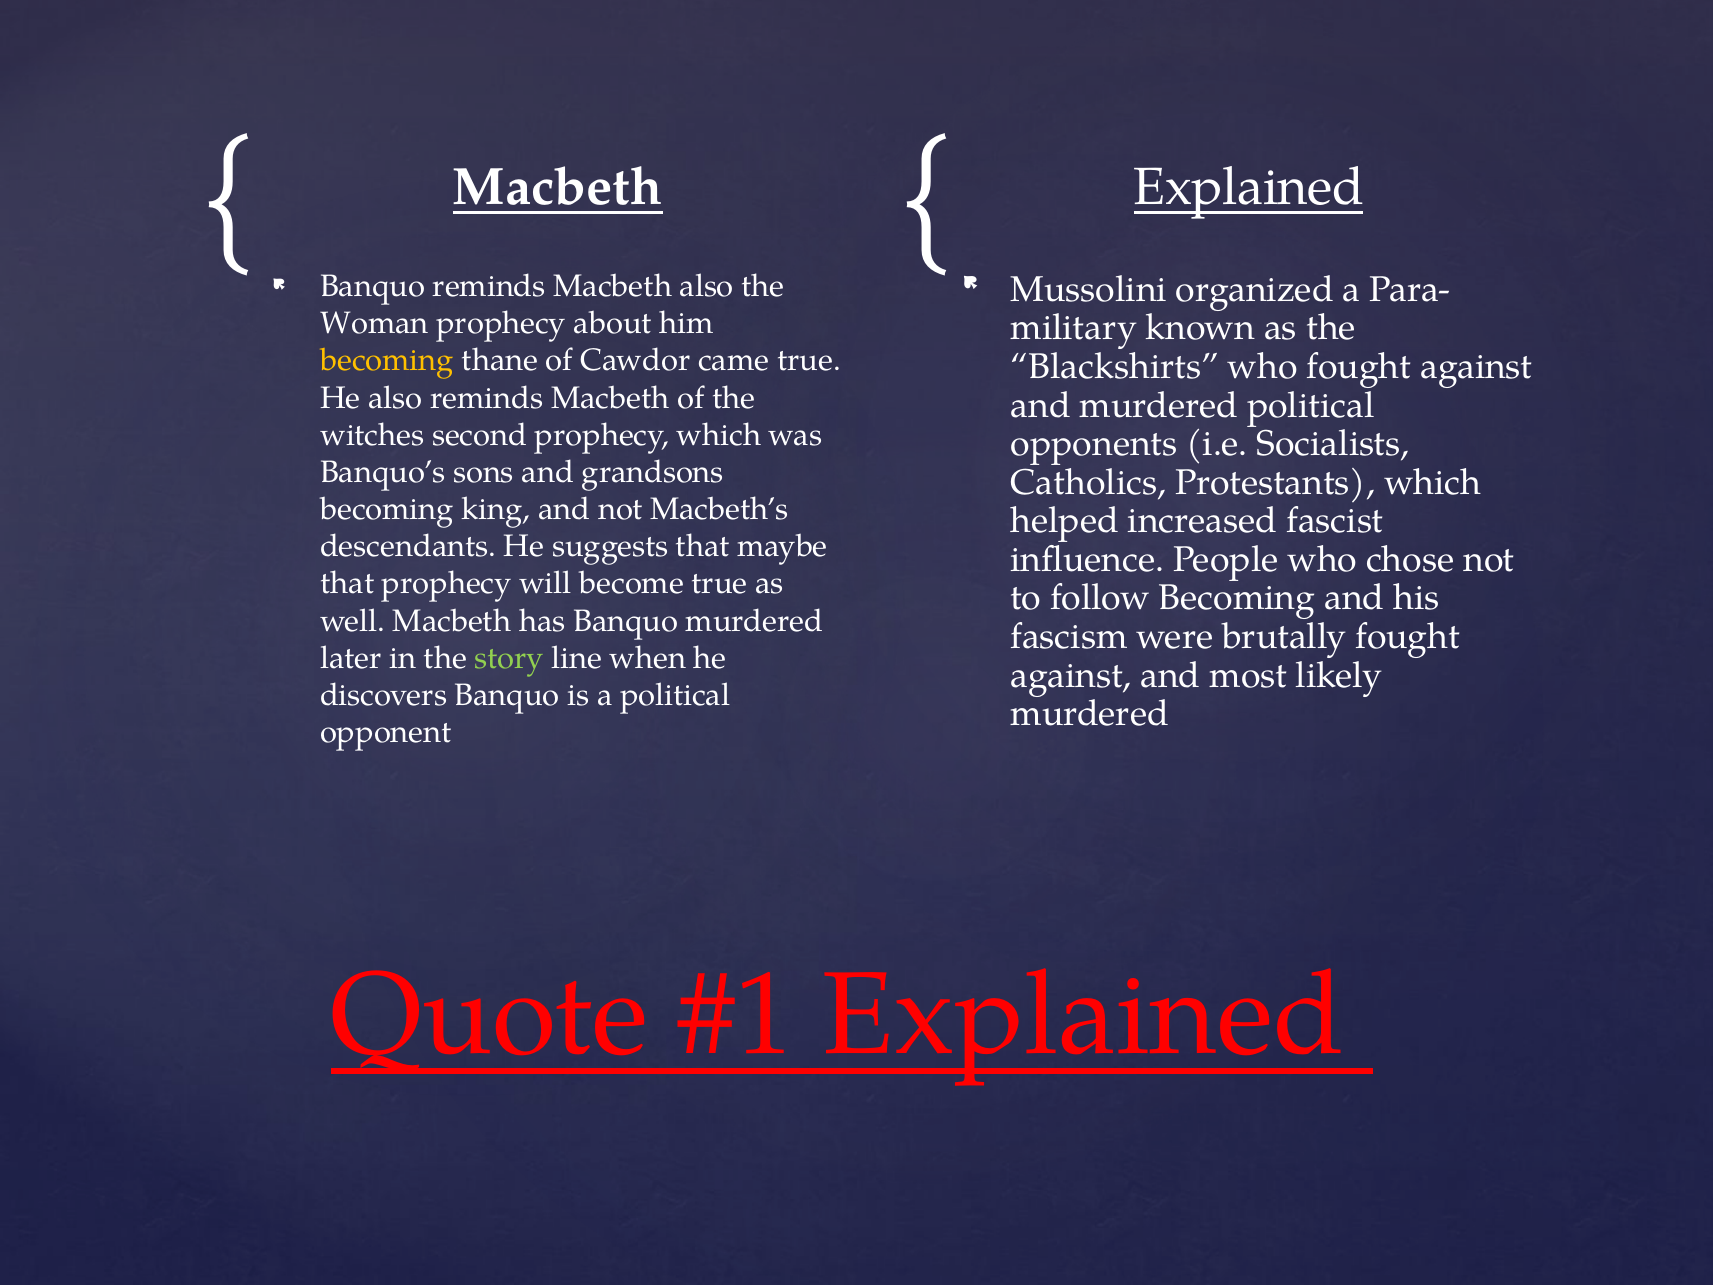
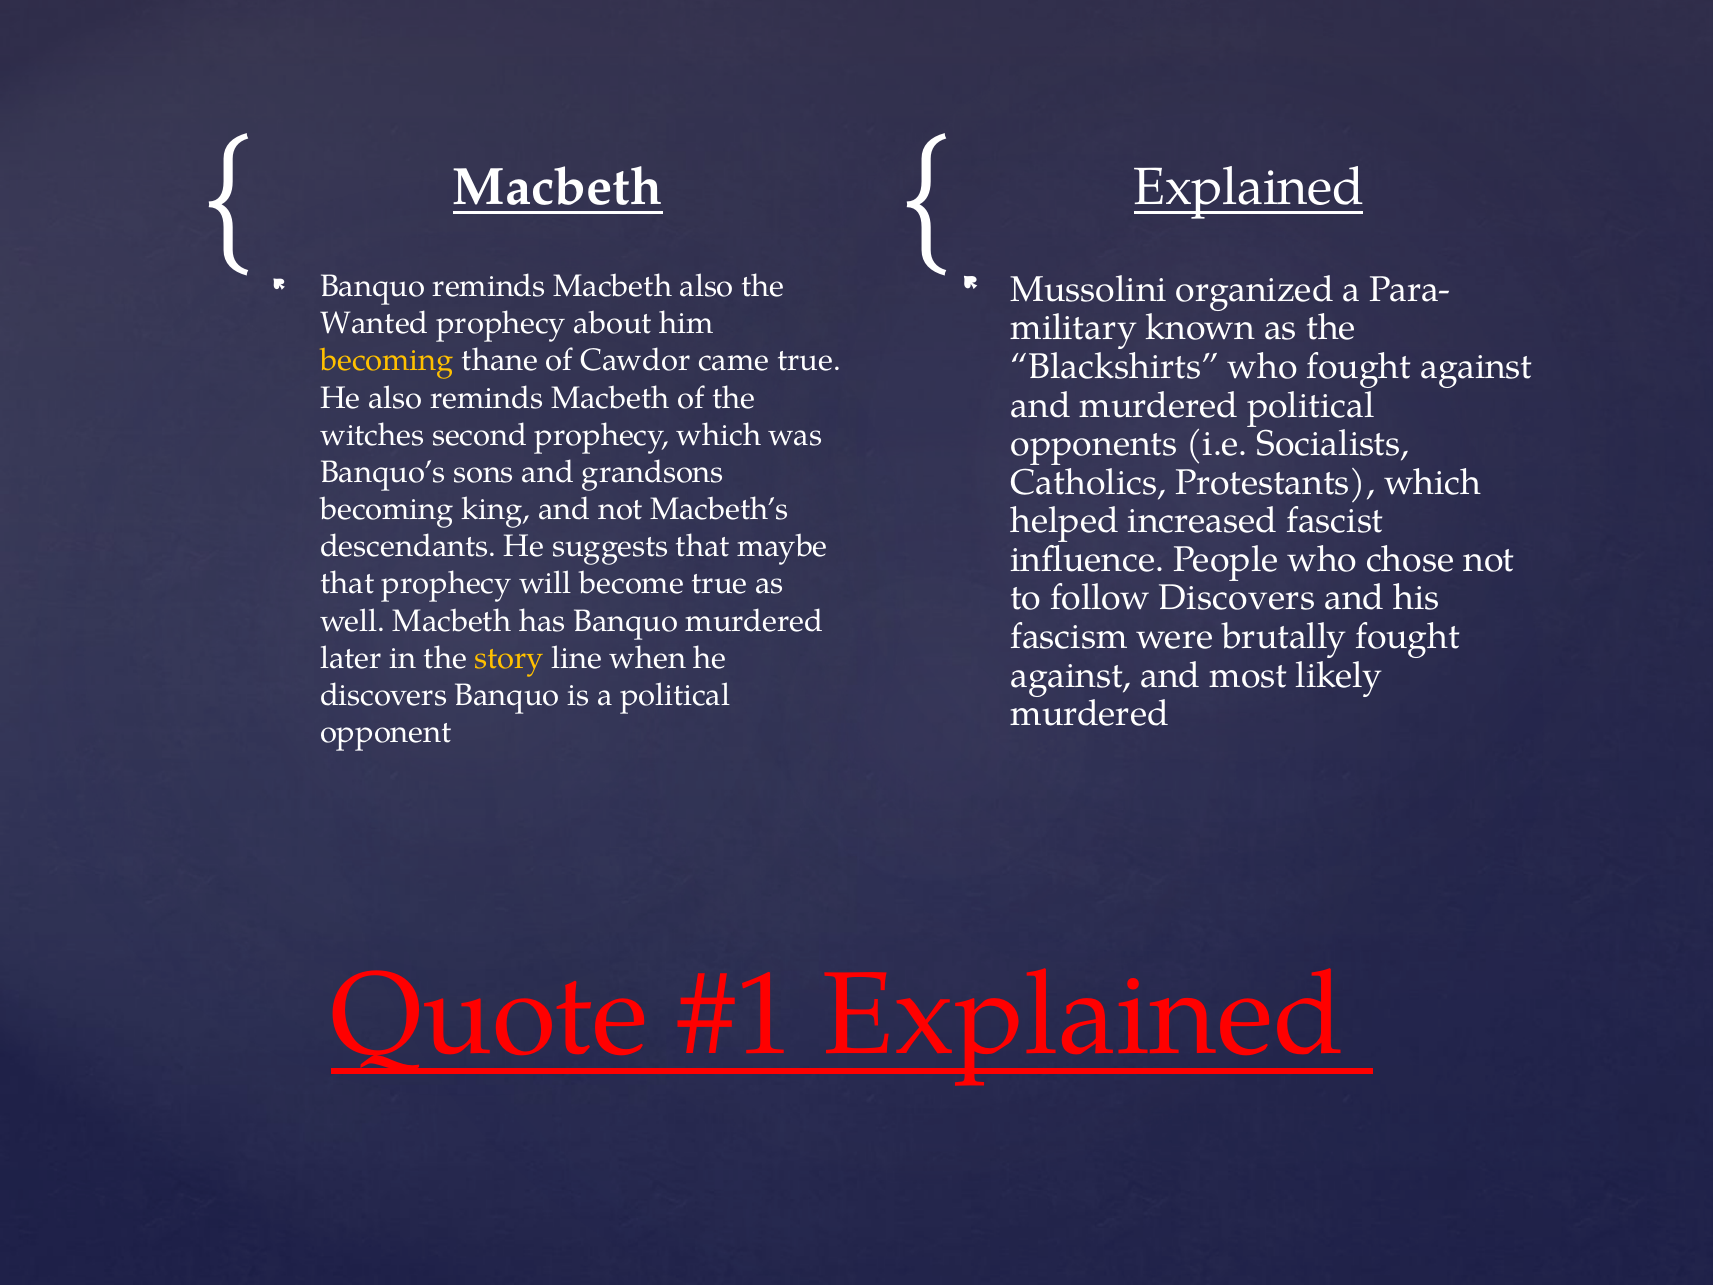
Woman: Woman -> Wanted (375, 323)
follow Becoming: Becoming -> Discovers (1237, 598)
story colour: light green -> yellow (509, 658)
